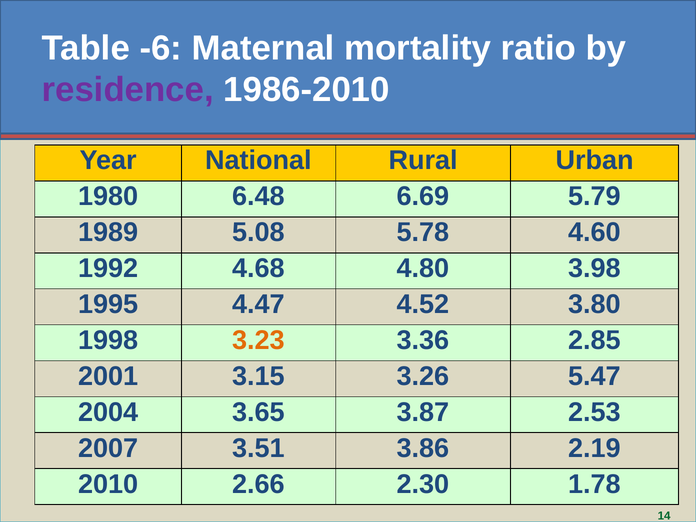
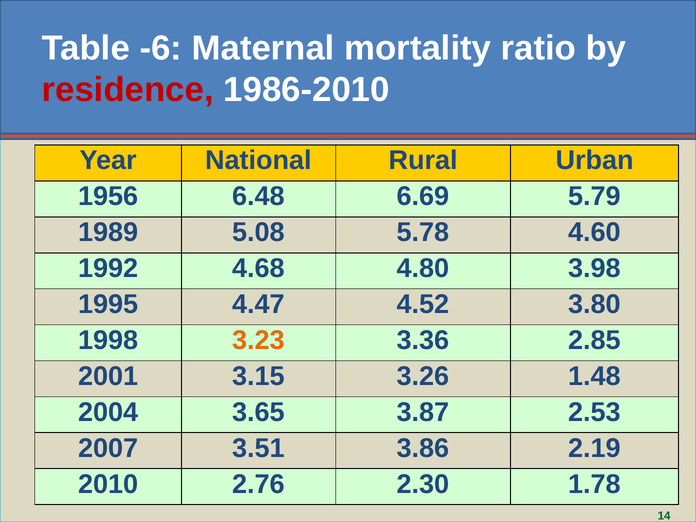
residence colour: purple -> red (128, 90)
1980: 1980 -> 1956 (108, 196)
5.47: 5.47 -> 1.48 (595, 376)
2.66: 2.66 -> 2.76 (259, 484)
